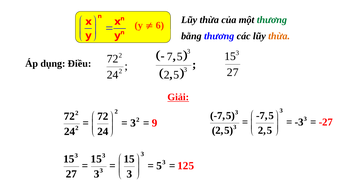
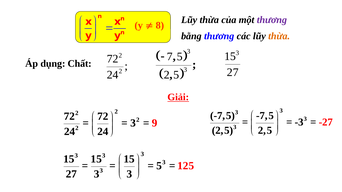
thương colour: green -> purple (272, 20)
6: 6 -> 8 (160, 26)
Điều: Điều -> Chất (80, 64)
